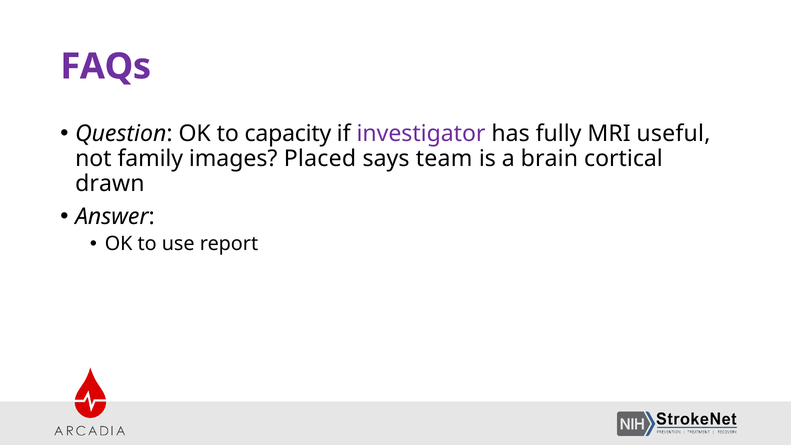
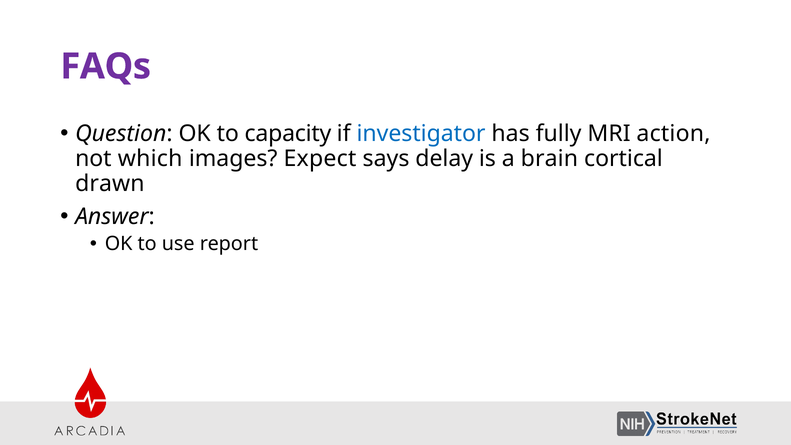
investigator colour: purple -> blue (421, 134)
useful: useful -> action (673, 134)
family: family -> which (150, 159)
Placed: Placed -> Expect (320, 159)
team: team -> delay (444, 159)
